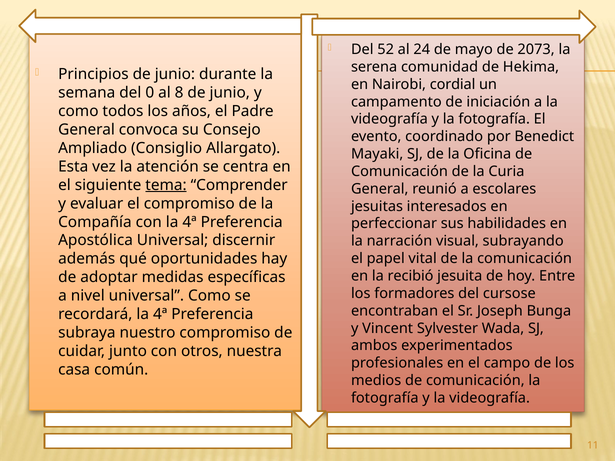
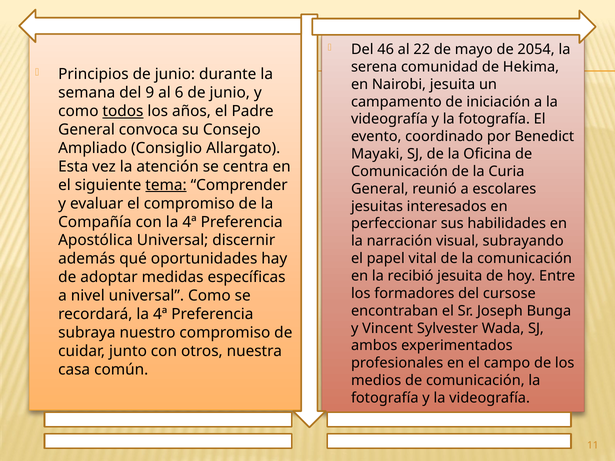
52: 52 -> 46 (386, 49)
24: 24 -> 22 (422, 49)
2073: 2073 -> 2054 (536, 49)
Nairobi cordial: cordial -> jesuita (452, 84)
0: 0 -> 9 (150, 93)
8: 8 -> 6 (179, 93)
todos underline: none -> present (123, 111)
